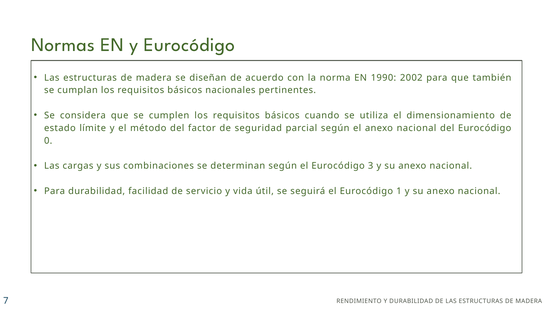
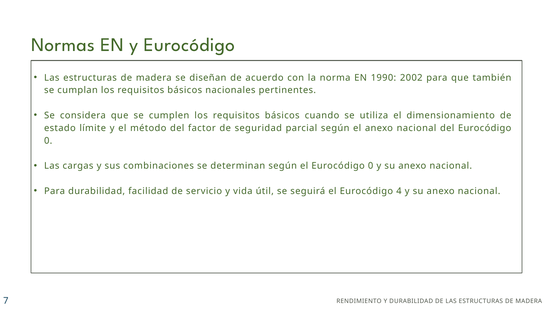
el Eurocódigo 3: 3 -> 0 (371, 166)
1: 1 -> 4 (399, 191)
